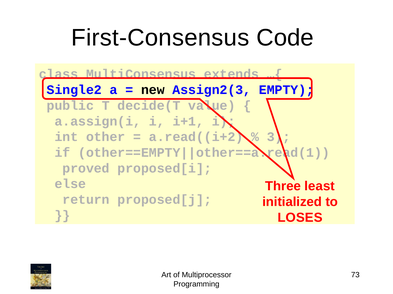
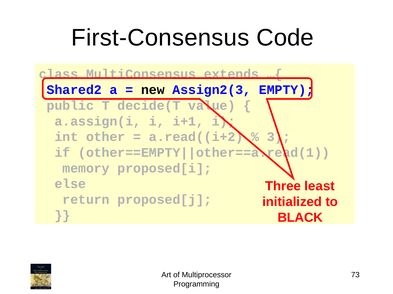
Single2: Single2 -> Shared2 (74, 90)
proved: proved -> memory (86, 169)
LOSES: LOSES -> BLACK (300, 218)
